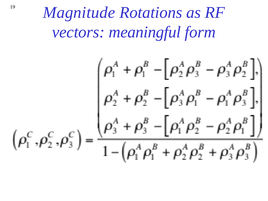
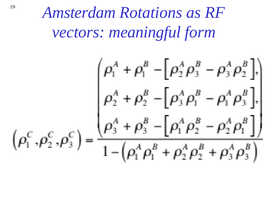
Magnitude: Magnitude -> Amsterdam (79, 13)
